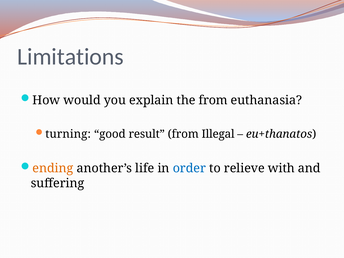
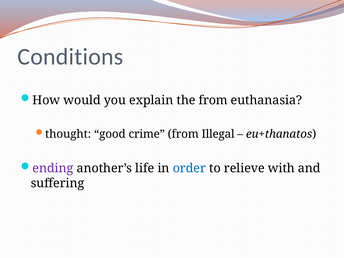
Limitations: Limitations -> Conditions (70, 57)
turning: turning -> thought (68, 134)
result: result -> crime (147, 134)
ending colour: orange -> purple (53, 168)
